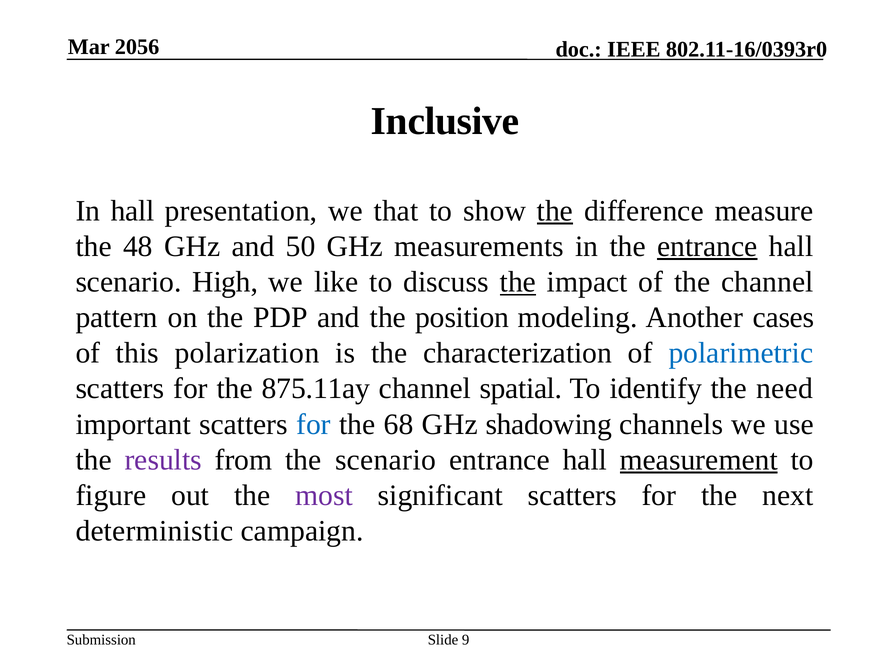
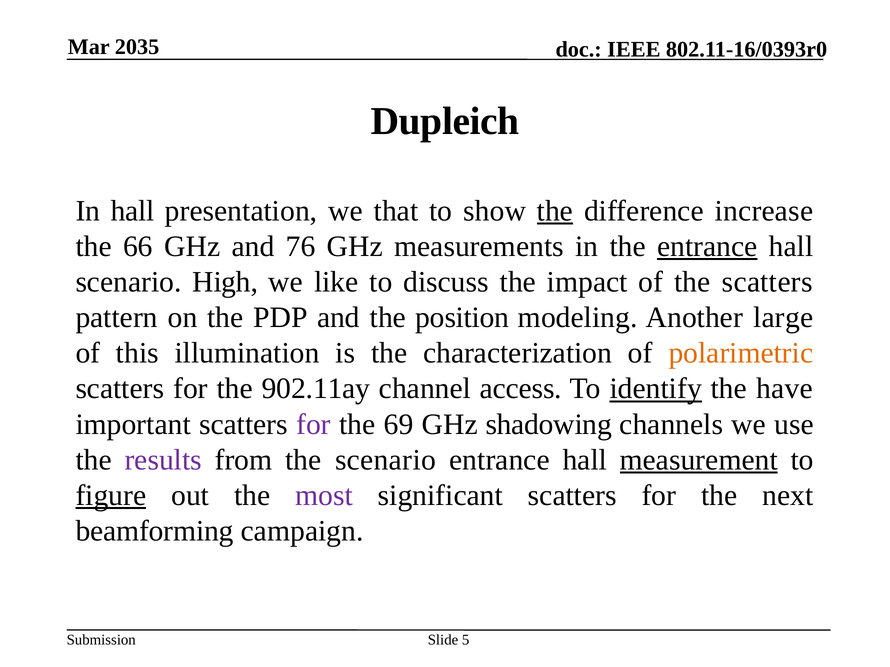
2056: 2056 -> 2035 (137, 47)
Inclusive: Inclusive -> Dupleich (445, 121)
measure: measure -> increase (764, 211)
48: 48 -> 66 (138, 247)
50: 50 -> 76 (301, 247)
the underline: present -> none (518, 282)
the channel: channel -> scatters (767, 282)
cases: cases -> large (783, 318)
polarization: polarization -> illumination (247, 353)
polarimetric colour: blue -> orange (741, 353)
875.11ay: 875.11ay -> 902.11ay (316, 389)
spatial: spatial -> access (521, 389)
identify underline: none -> present (656, 389)
need: need -> have (784, 389)
for colour: blue -> purple (313, 425)
68: 68 -> 69 (399, 425)
figure underline: none -> present (111, 496)
deterministic: deterministic -> beamforming (155, 531)
9: 9 -> 5 (466, 640)
